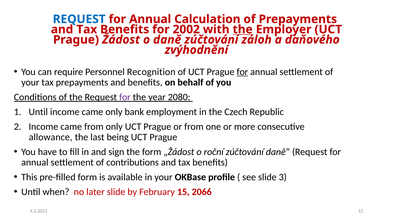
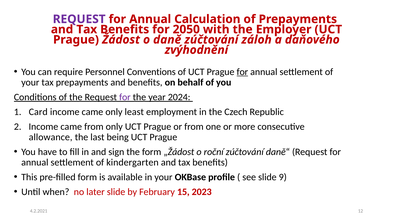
REQUEST colour: blue -> purple (79, 19)
2002: 2002 -> 2050 (186, 29)
the underline: present -> none (243, 29)
Recognition: Recognition -> Conventions (151, 72)
2080: 2080 -> 2024 (179, 97)
Until: Until -> Card (38, 112)
bank: bank -> least (134, 112)
contributions: contributions -> kindergarten (132, 162)
3: 3 -> 9 (283, 177)
2066: 2066 -> 2023 (202, 192)
